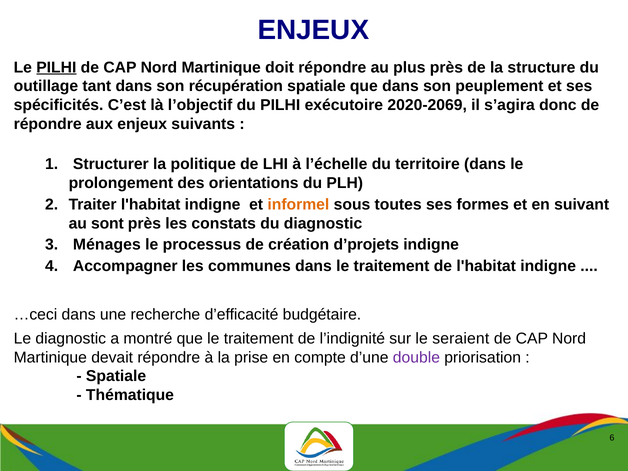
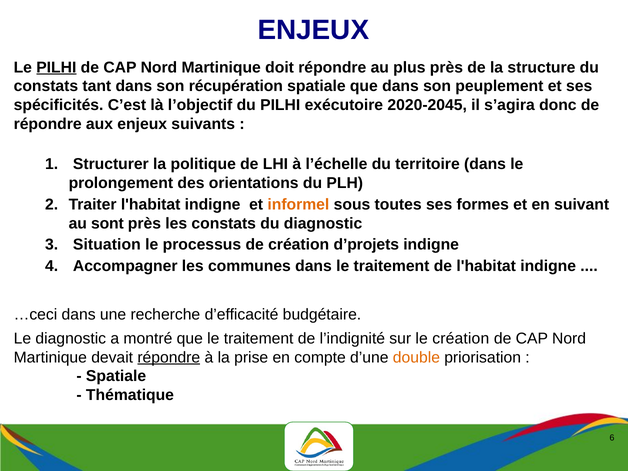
outillage: outillage -> constats (46, 86)
2020-2069: 2020-2069 -> 2020-2045 (427, 105)
Ménages: Ménages -> Situation (107, 245)
le seraient: seraient -> création (461, 338)
répondre underline: none -> present (169, 357)
double colour: purple -> orange (416, 357)
